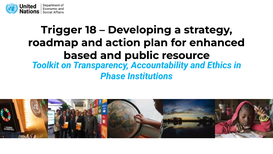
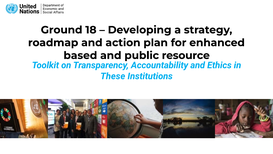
Trigger: Trigger -> Ground (62, 30)
Phase: Phase -> These (113, 76)
